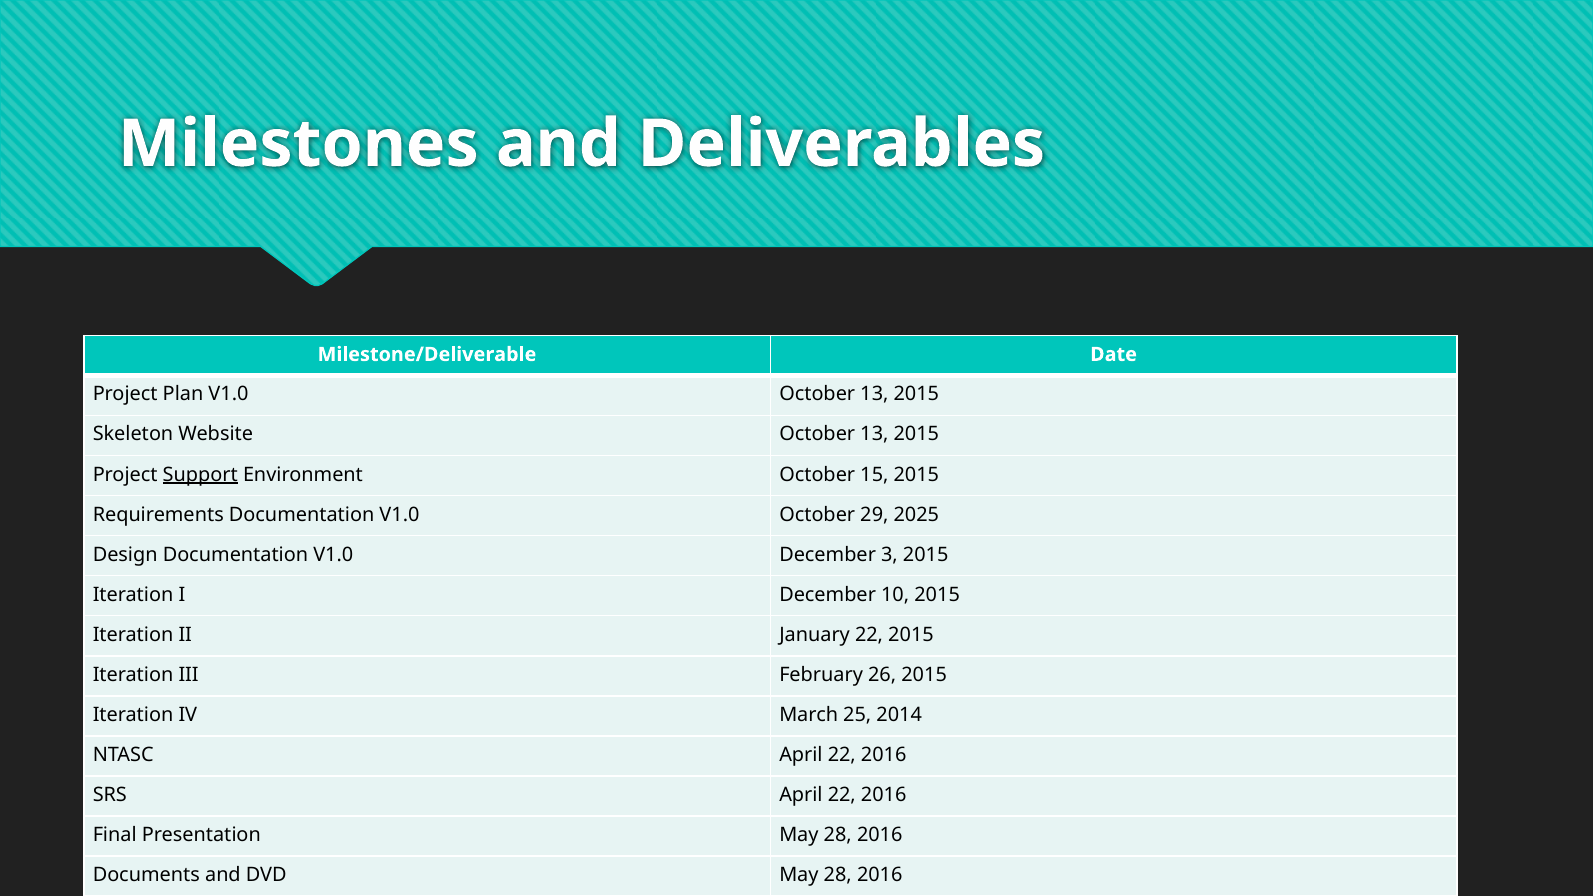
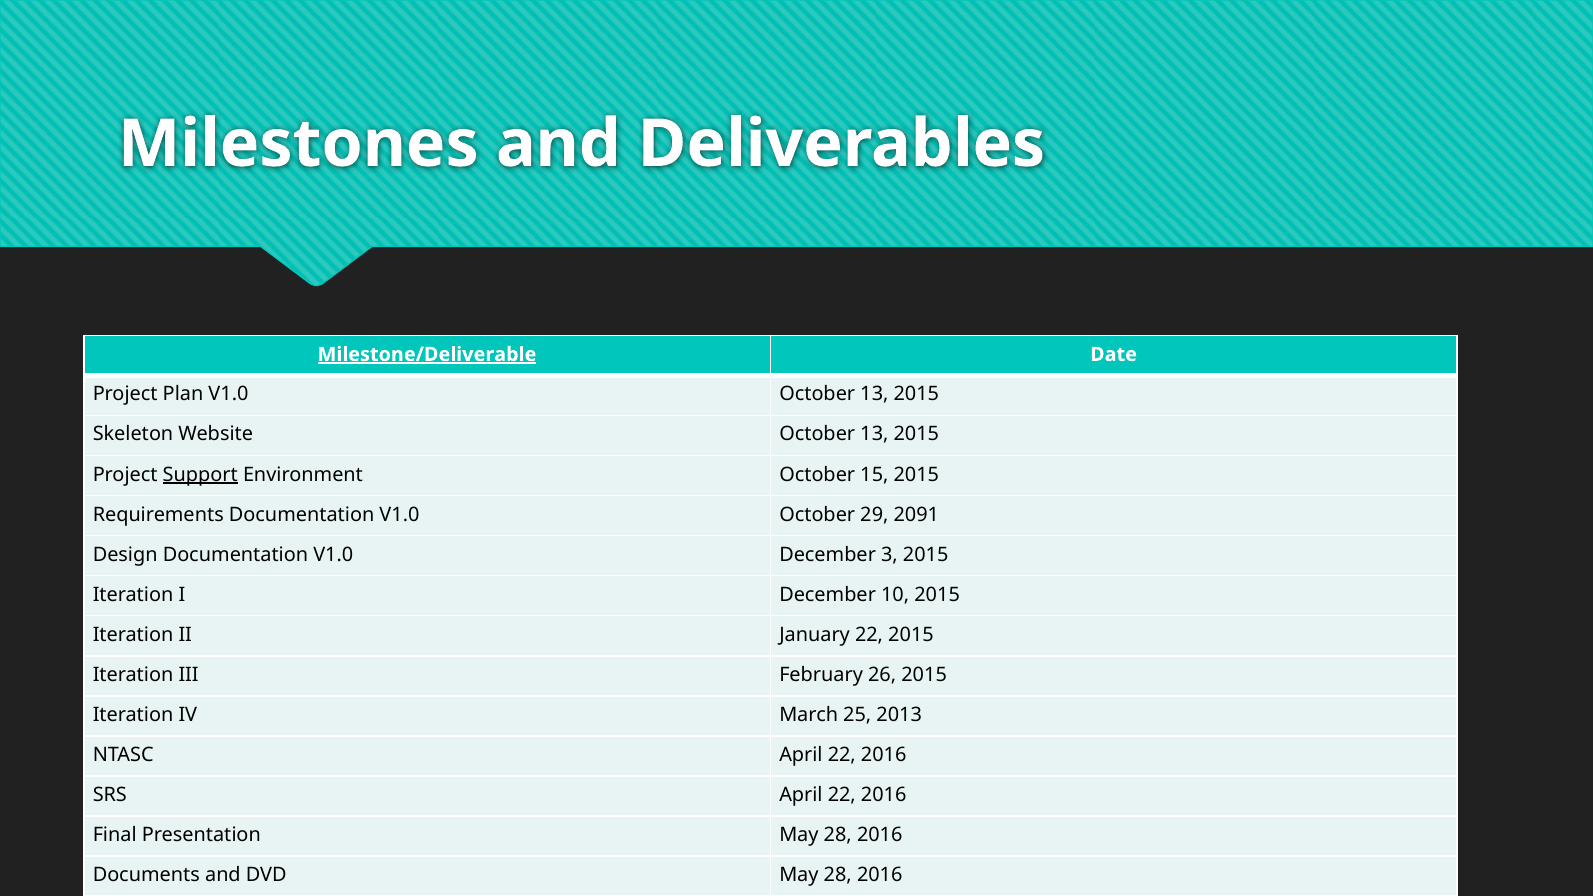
Milestone/Deliverable underline: none -> present (427, 354)
2025: 2025 -> 2091 (916, 515)
2014: 2014 -> 2013 (899, 715)
